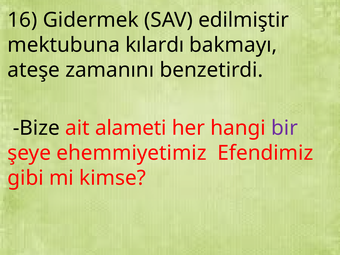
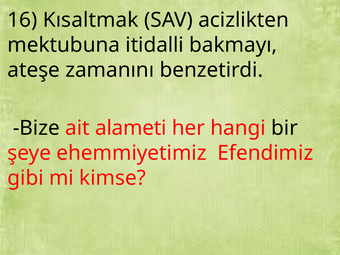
Gidermek: Gidermek -> Kısaltmak (91, 20)
edilmiştir: edilmiştir -> acizlikten (244, 20)
kılardı: kılardı -> itidalli (155, 45)
bir colour: purple -> black (284, 128)
